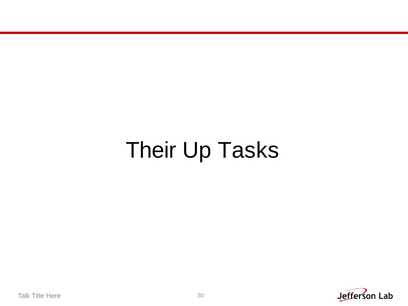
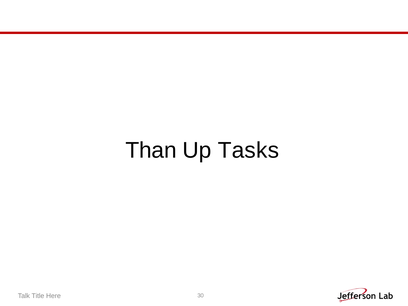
Their: Their -> Than (151, 150)
